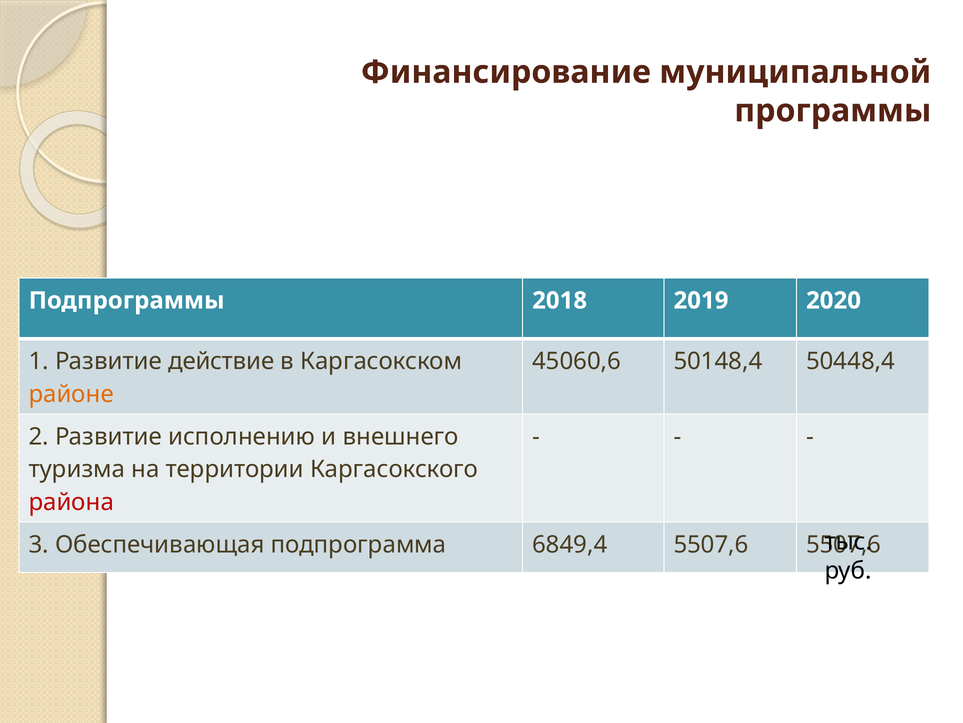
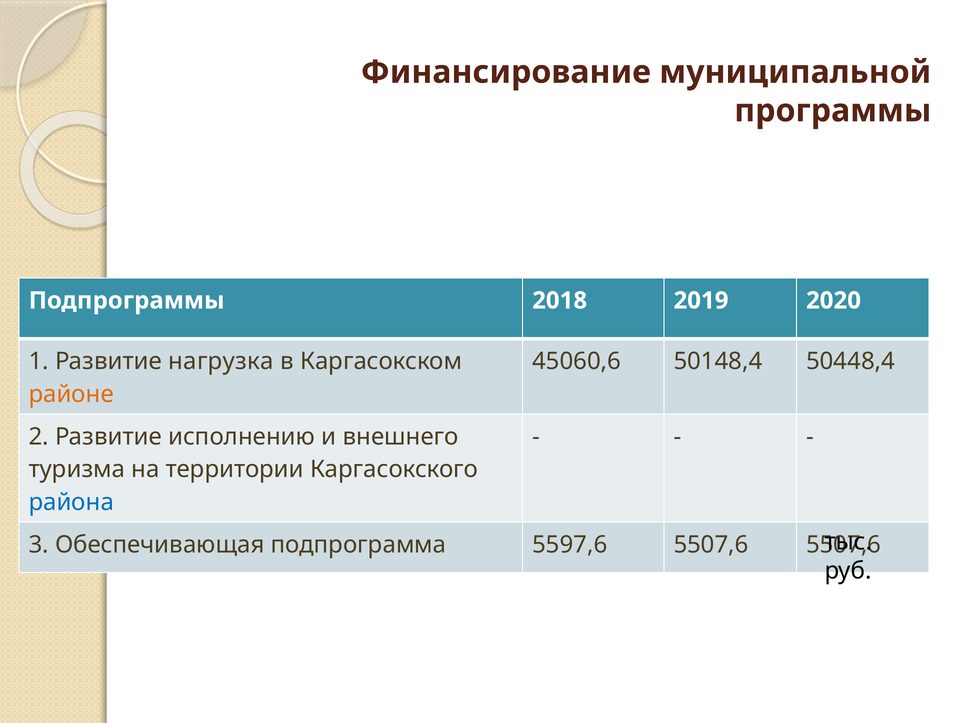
действие: действие -> нагрузка (221, 361)
района colour: red -> blue (71, 502)
6849,4: 6849,4 -> 5597,6 (570, 544)
